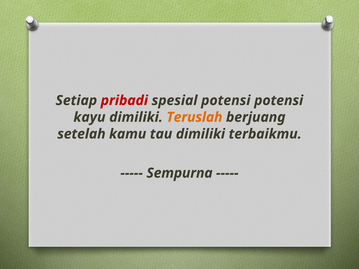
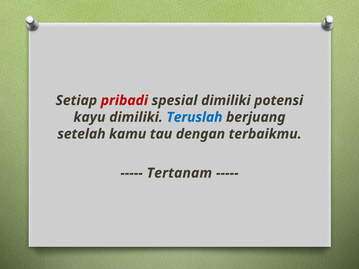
spesial potensi: potensi -> dimiliki (226, 101)
Teruslah colour: orange -> blue (194, 117)
tau dimiliki: dimiliki -> dengan (200, 134)
Sempurna: Sempurna -> Tertanam (179, 173)
